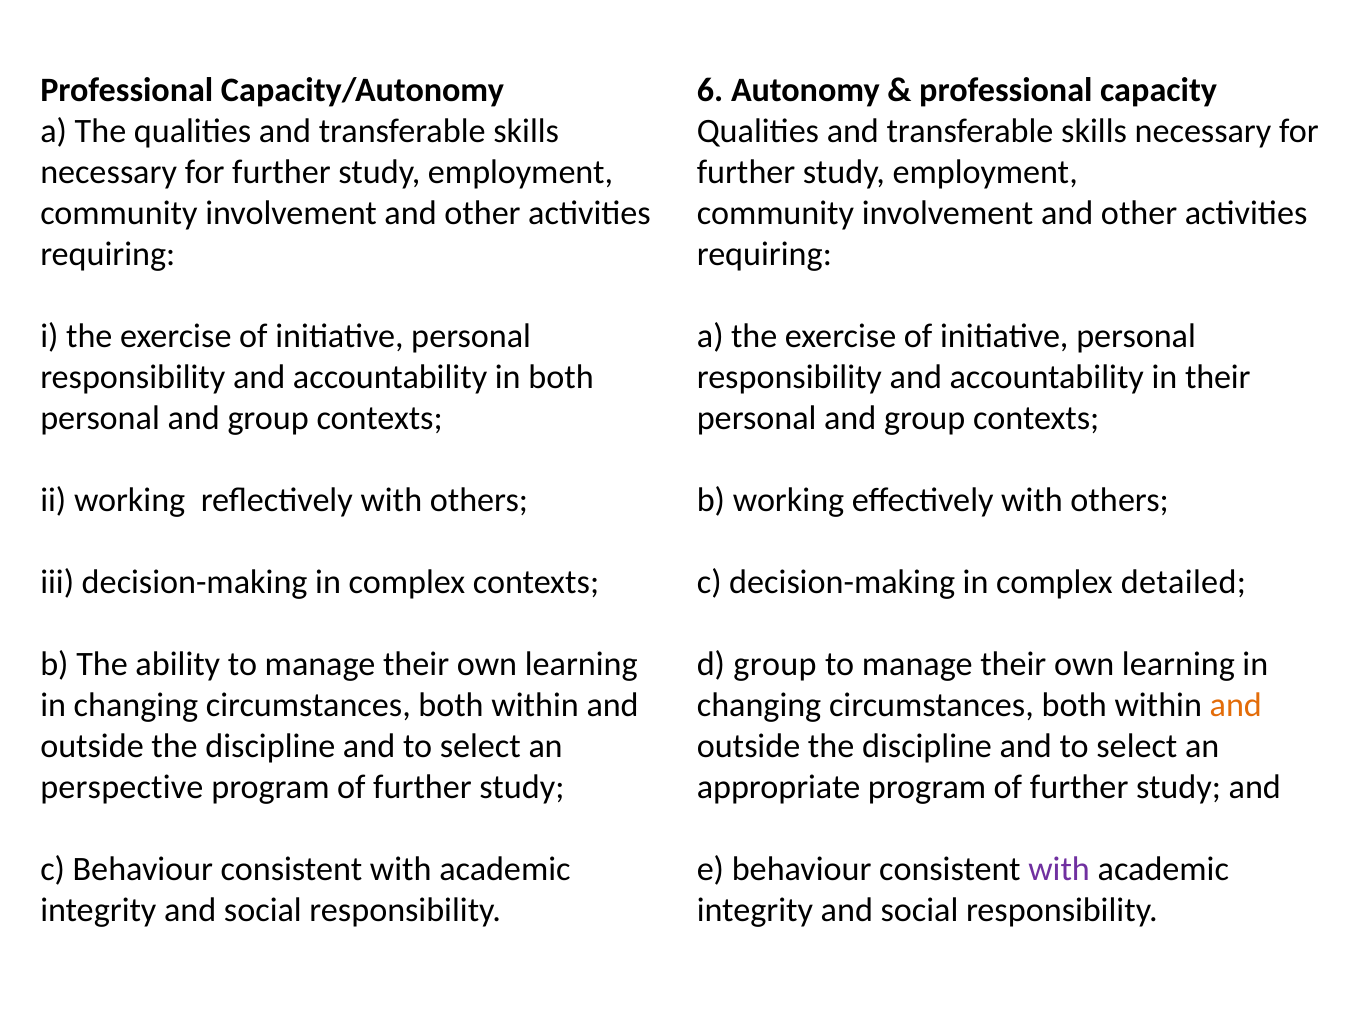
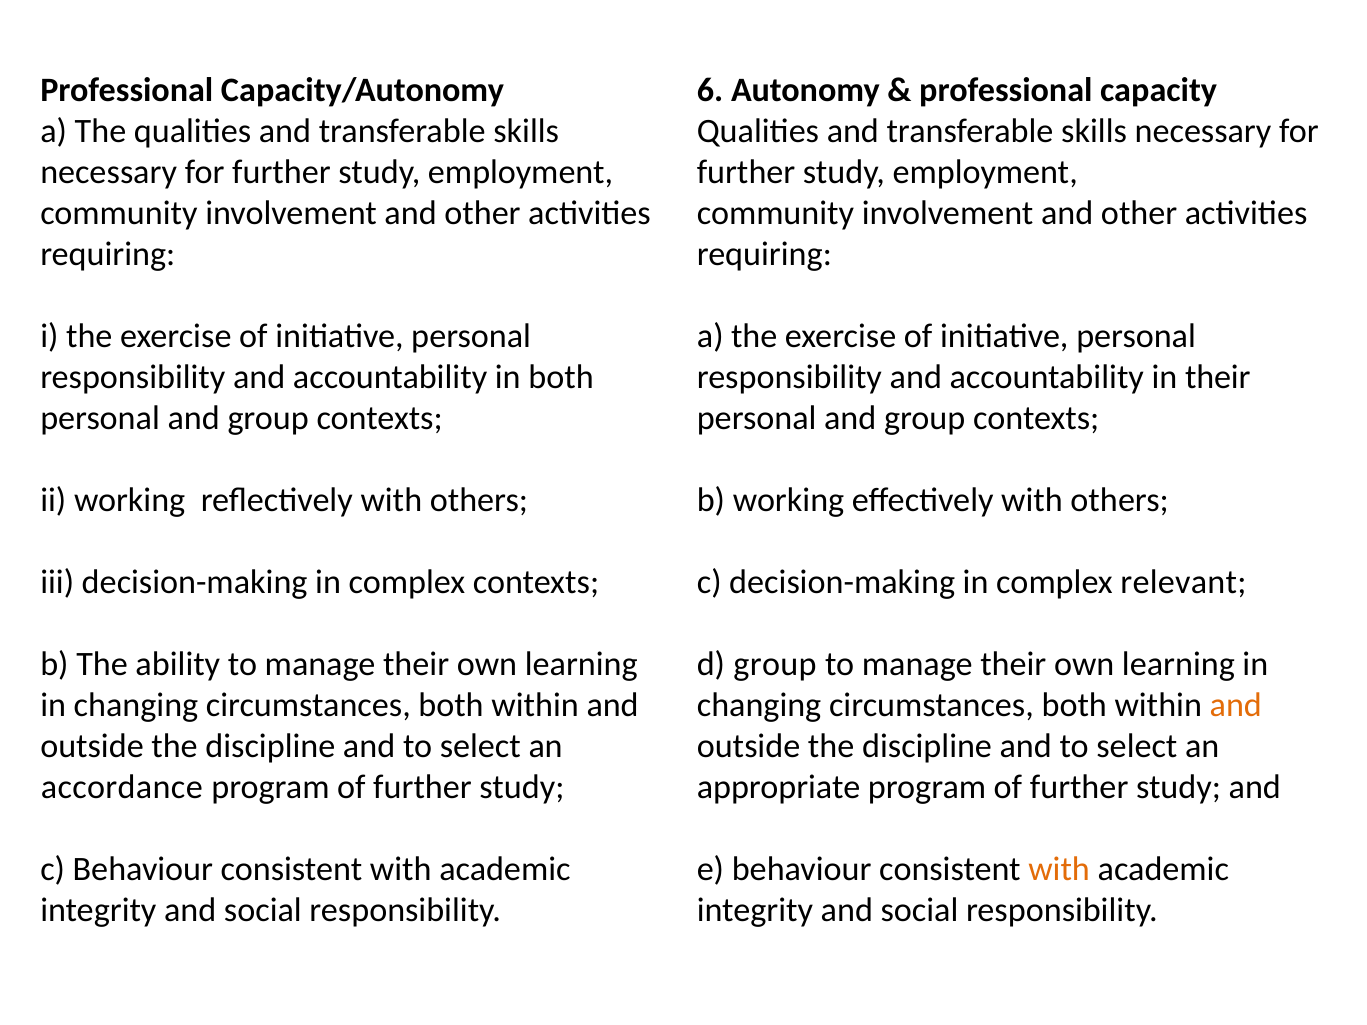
detailed: detailed -> relevant (1183, 582)
perspective: perspective -> accordance (122, 787)
with colour: purple -> orange (1059, 869)
